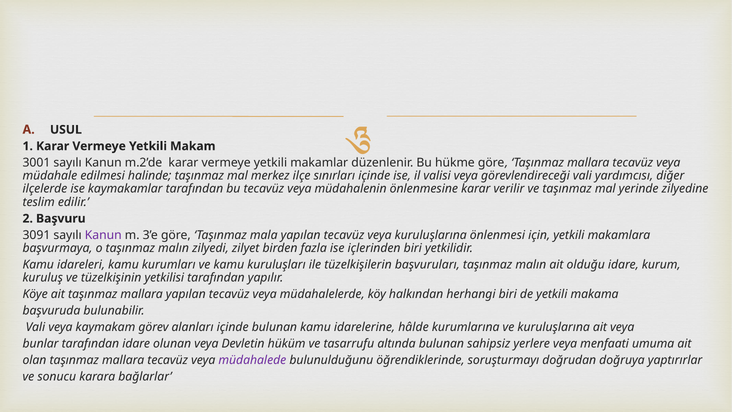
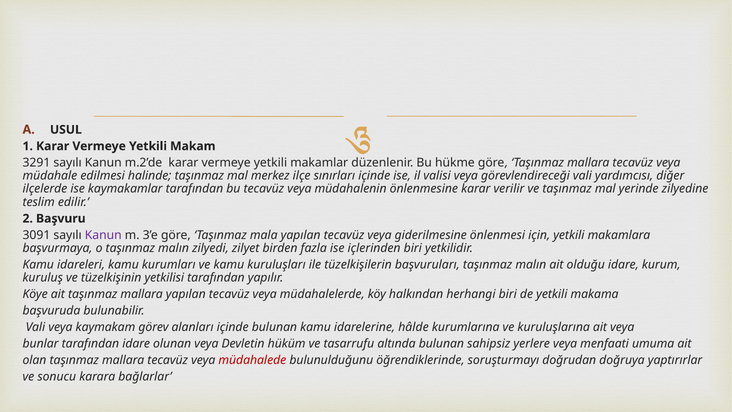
3001: 3001 -> 3291 (36, 163)
veya kuruluşlarına: kuruluşlarına -> giderilmesine (431, 235)
müdahalede colour: purple -> red (252, 360)
